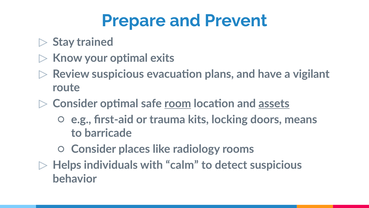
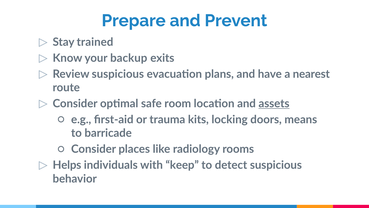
your optimal: optimal -> backup (129, 58)
vigilant: vigilant -> nearest (311, 74)
room underline: present -> none (178, 103)
calm: calm -> keep (182, 165)
